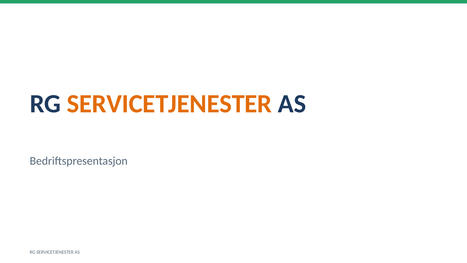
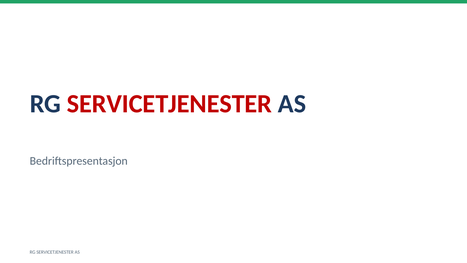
SERVICETJENESTER colour: orange -> red (169, 104)
